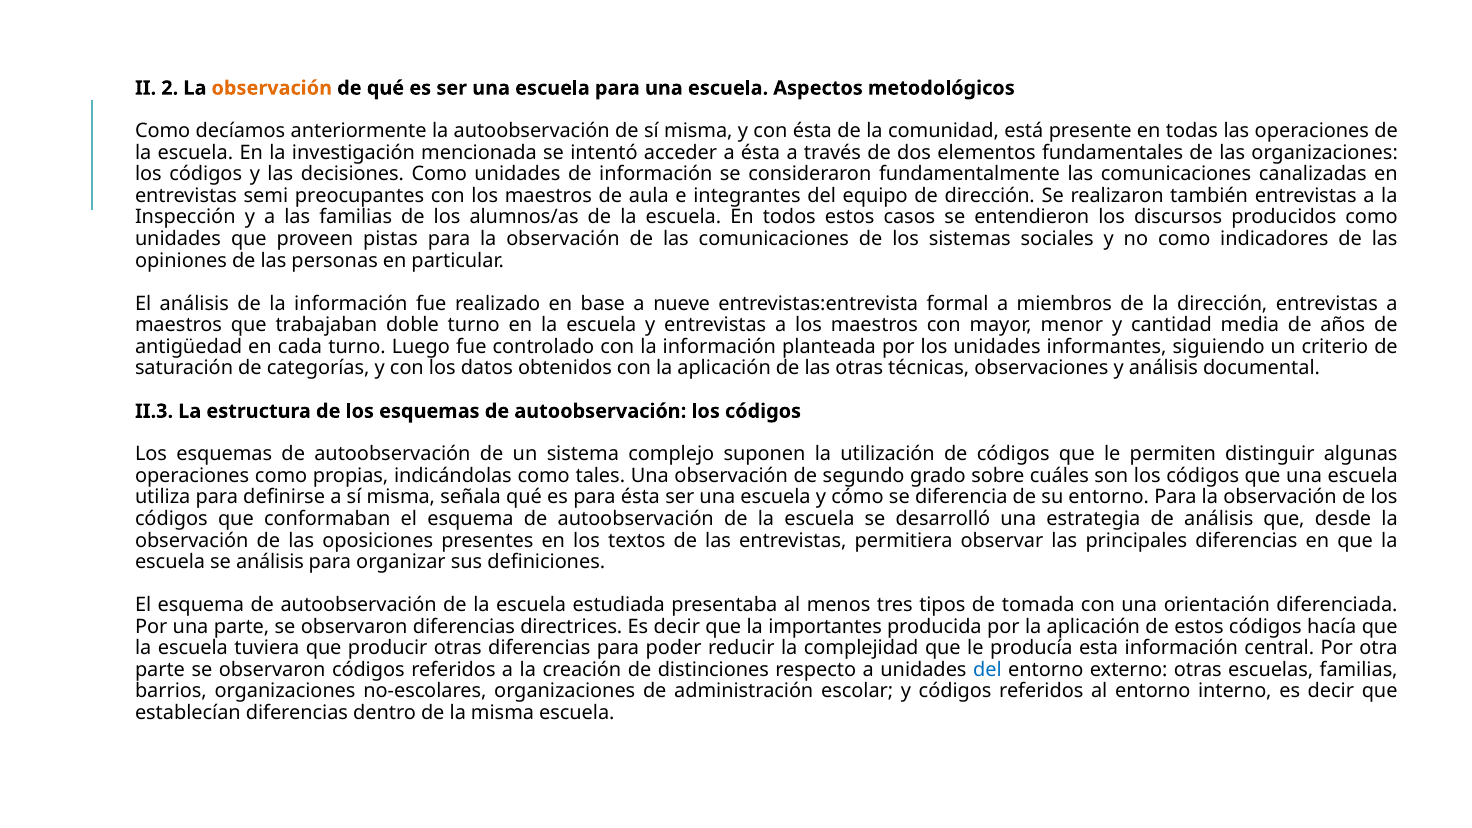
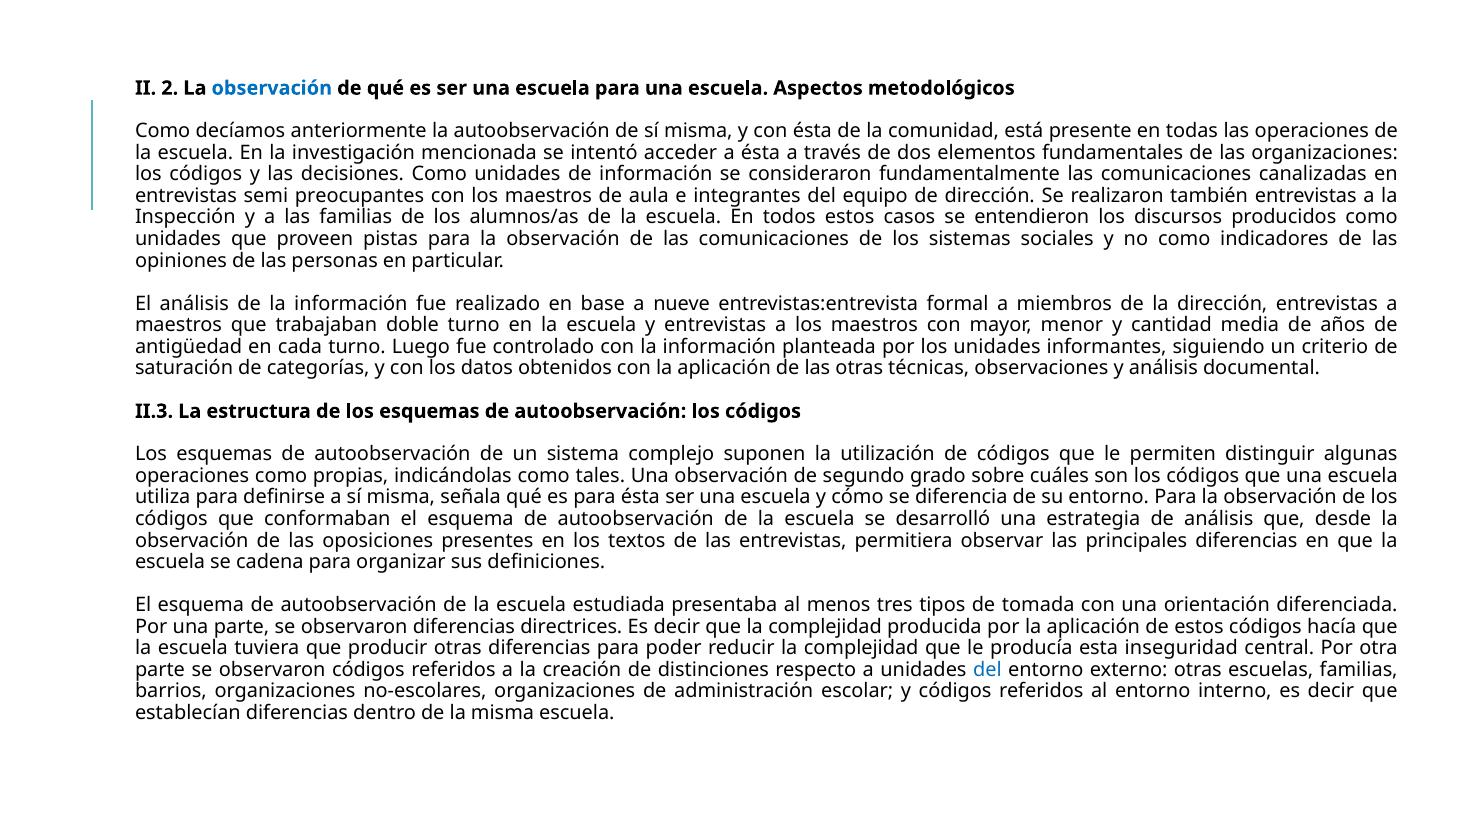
observación colour: orange -> blue (272, 88)
se análisis: análisis -> cadena (270, 562)
que la importantes: importantes -> complejidad (825, 627)
esta información: información -> inseguridad (1181, 648)
